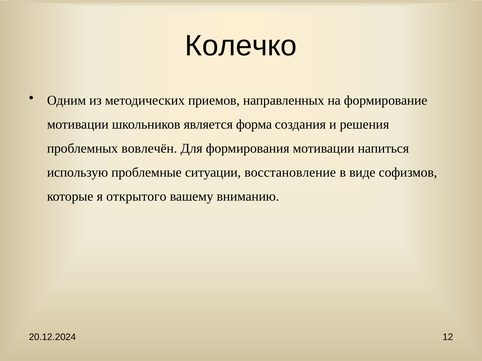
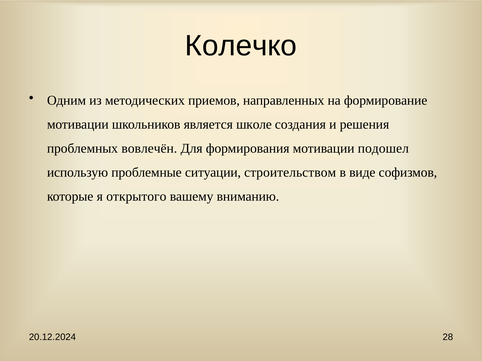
форма: форма -> школе (254, 125)
напиться: напиться -> подошел (383, 149)
восстановление: восстановление -> строительством (290, 173)
12: 12 -> 28 (448, 338)
